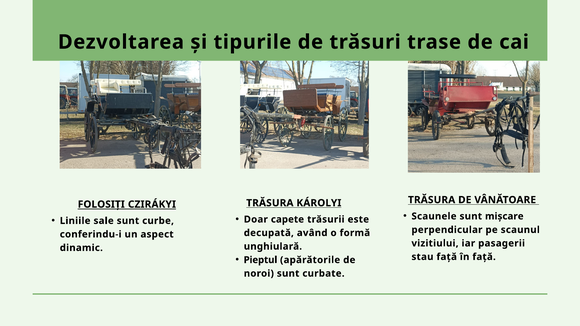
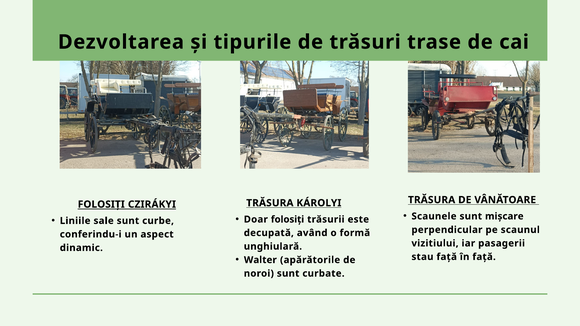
Doar capete: capete -> folosiți (288, 220)
Pieptul: Pieptul -> Walter (260, 260)
